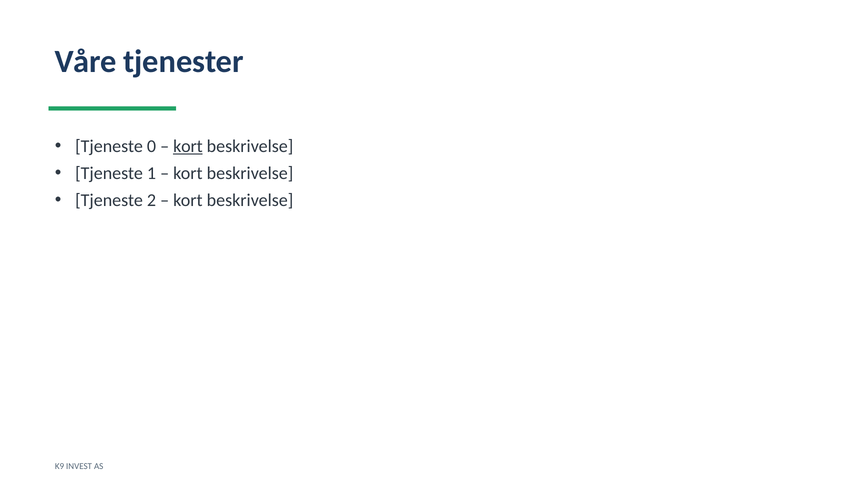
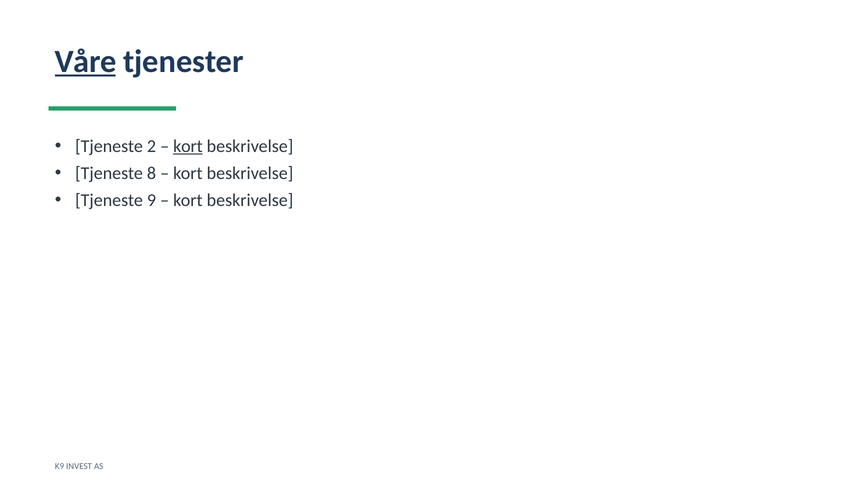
Våre underline: none -> present (86, 62)
0: 0 -> 2 (151, 146)
1: 1 -> 8 (151, 173)
2: 2 -> 9 (151, 200)
